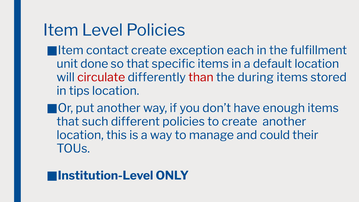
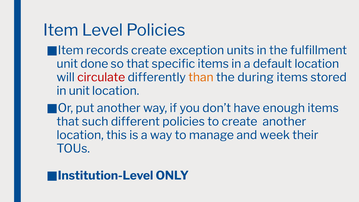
contact: contact -> records (107, 50)
each: each -> units (240, 50)
than colour: red -> orange (201, 77)
in tips: tips -> unit (79, 91)
could: could -> week (275, 135)
